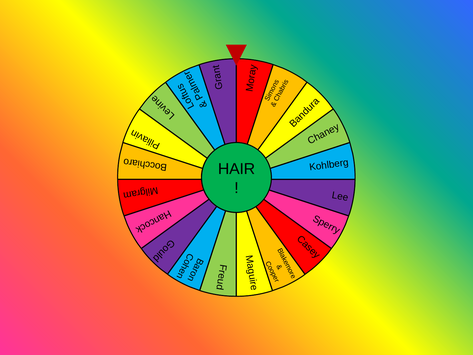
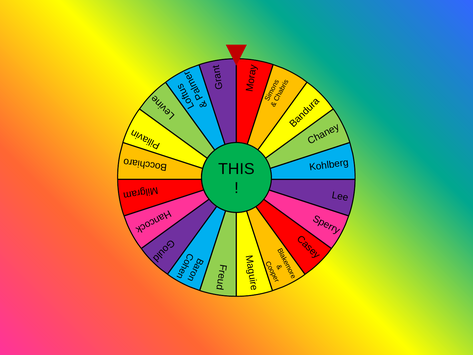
HAIR: HAIR -> THIS (236, 169)
